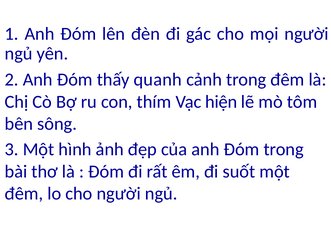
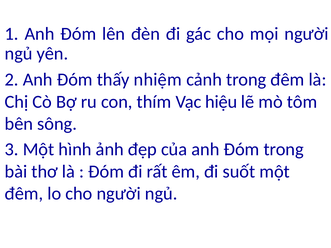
quanh: quanh -> nhiệm (158, 80)
hiện: hiện -> hiệu (221, 102)
